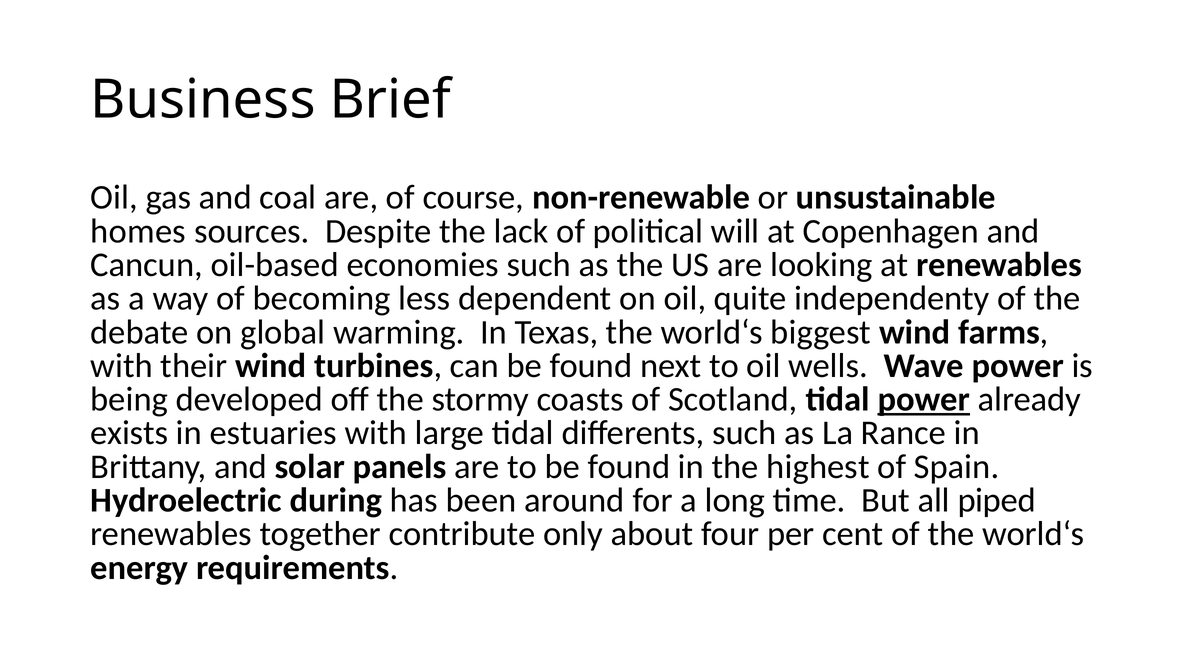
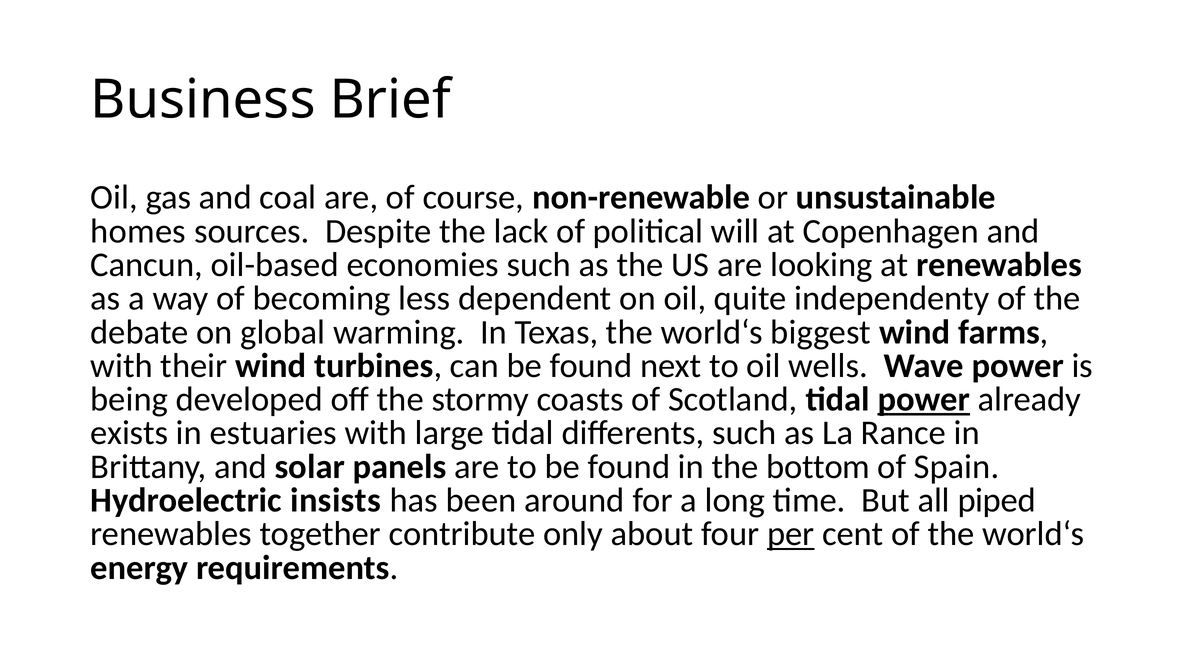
highest: highest -> bottom (818, 467)
during: during -> insists (336, 500)
per underline: none -> present (791, 534)
